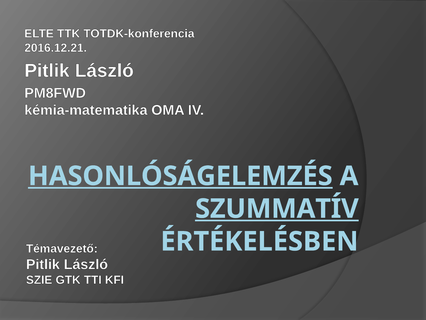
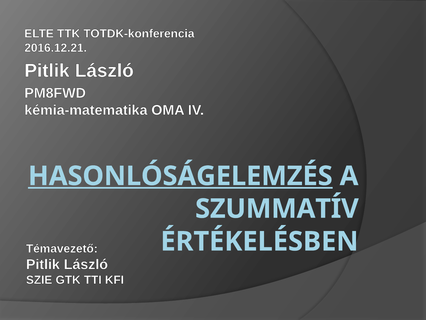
SZUMMATÍV underline: present -> none (277, 208)
